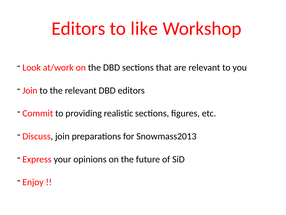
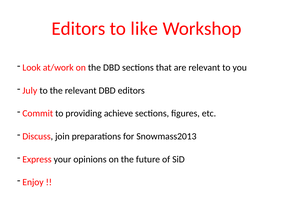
Join: Join -> July (30, 90)
realistic: realistic -> achieve (118, 113)
